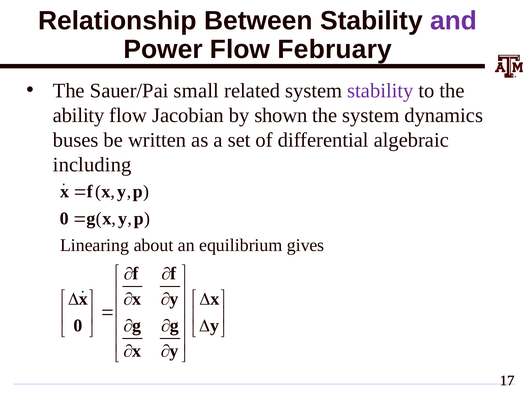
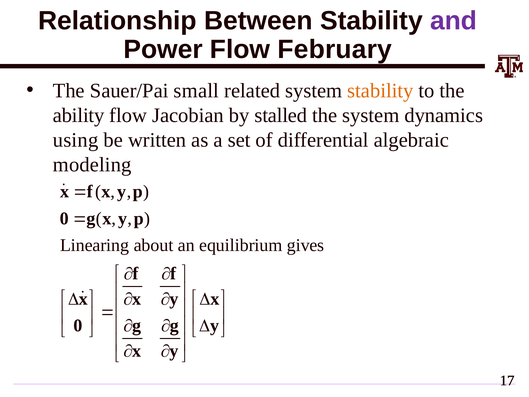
stability colour: purple -> orange (380, 90)
shown: shown -> stalled (281, 115)
buses: buses -> using (76, 140)
including: including -> modeling (92, 165)
